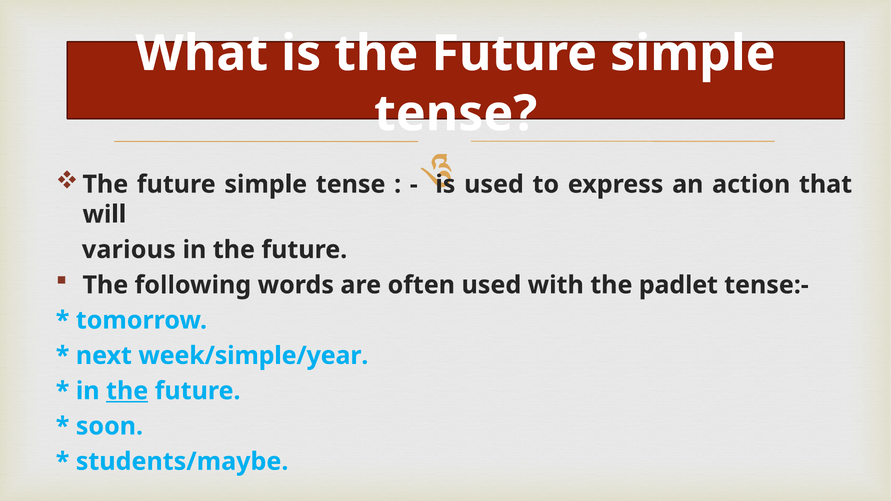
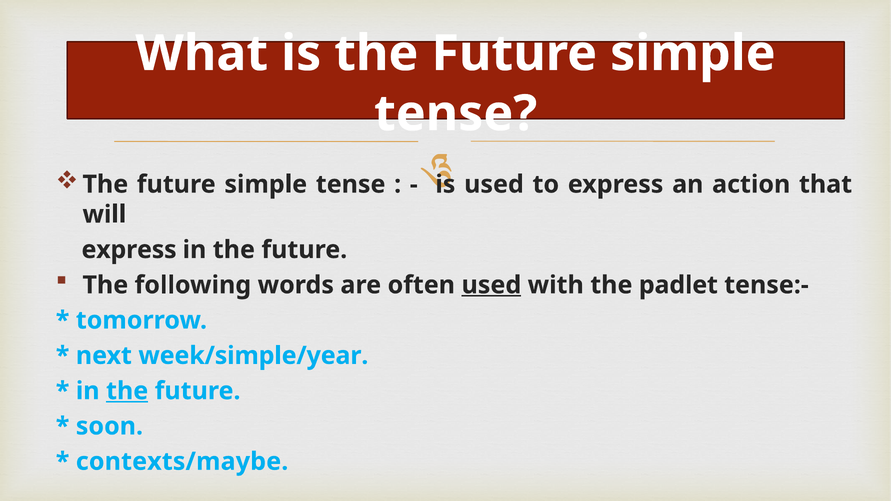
various: various -> express (129, 250)
used underline: none -> present (491, 285)
students/maybe: students/maybe -> contexts/maybe (182, 462)
